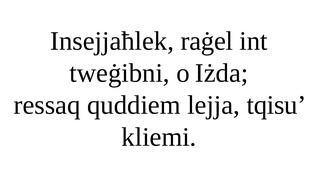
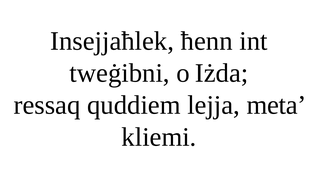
raġel: raġel -> ħenn (207, 41)
tqisu: tqisu -> meta (276, 105)
